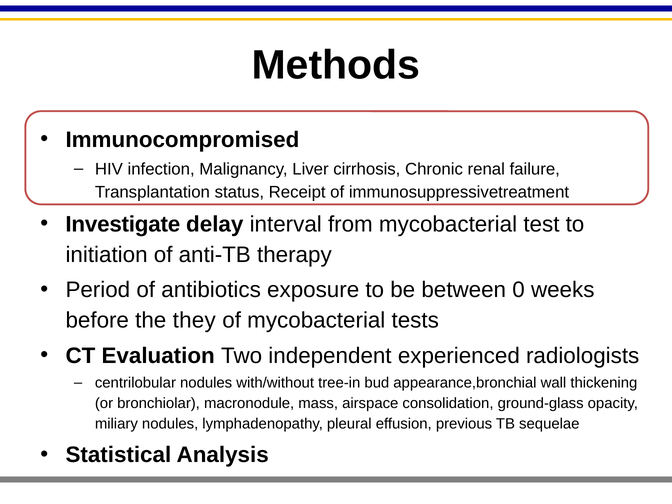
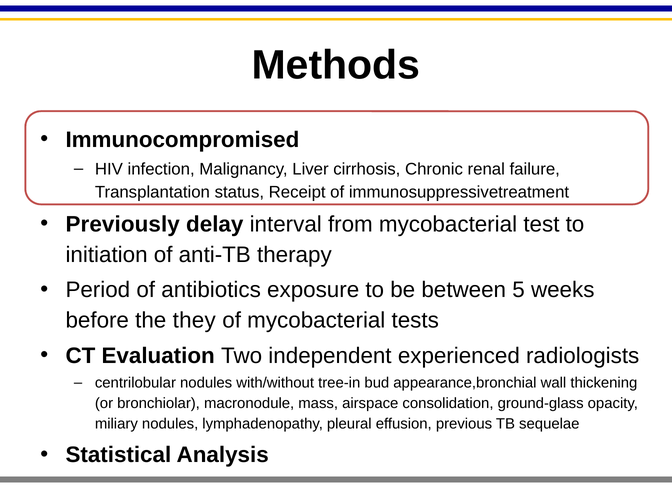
Investigate: Investigate -> Previously (123, 224)
0: 0 -> 5 (519, 290)
